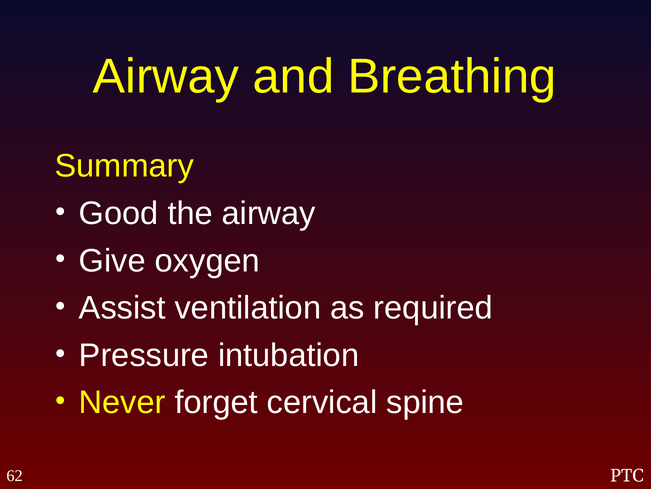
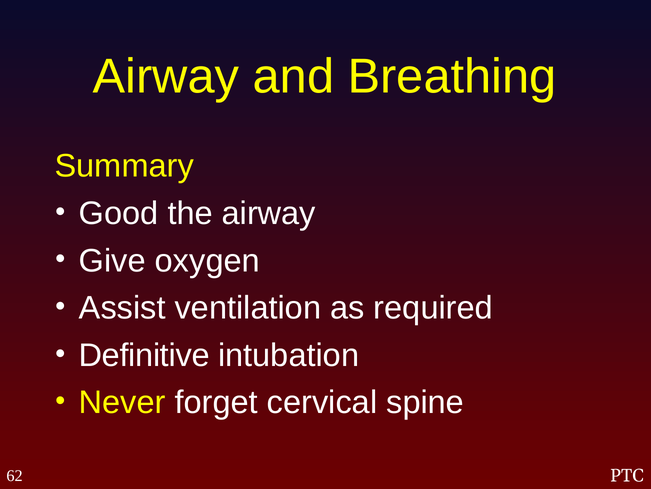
Pressure: Pressure -> Definitive (144, 355)
